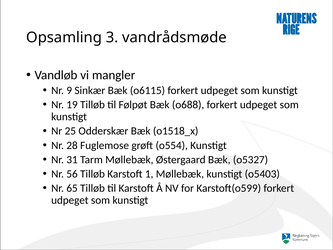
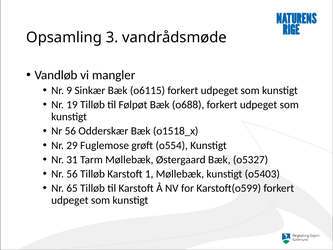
25: 25 -> 56 (70, 131)
28: 28 -> 29 (72, 145)
